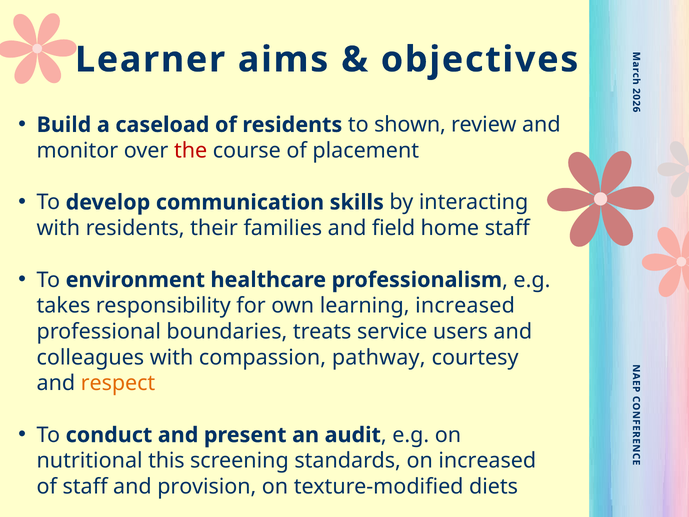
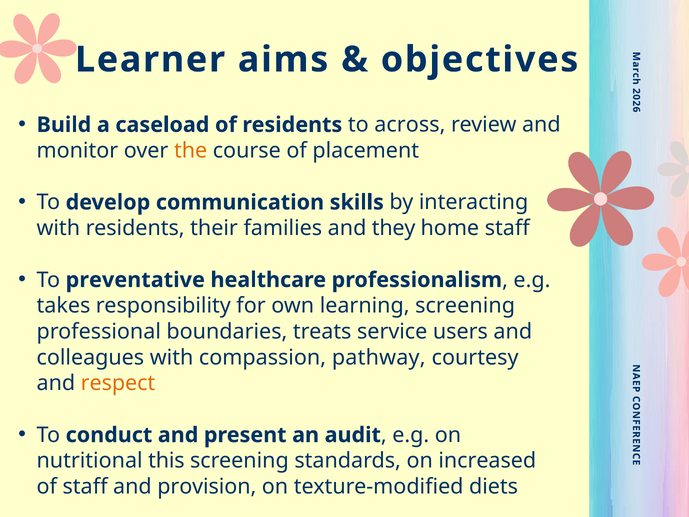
shown: shown -> across (410, 125)
the colour: red -> orange (191, 151)
field: field -> they (394, 228)
environment: environment -> preventative (135, 280)
learning increased: increased -> screening (465, 306)
